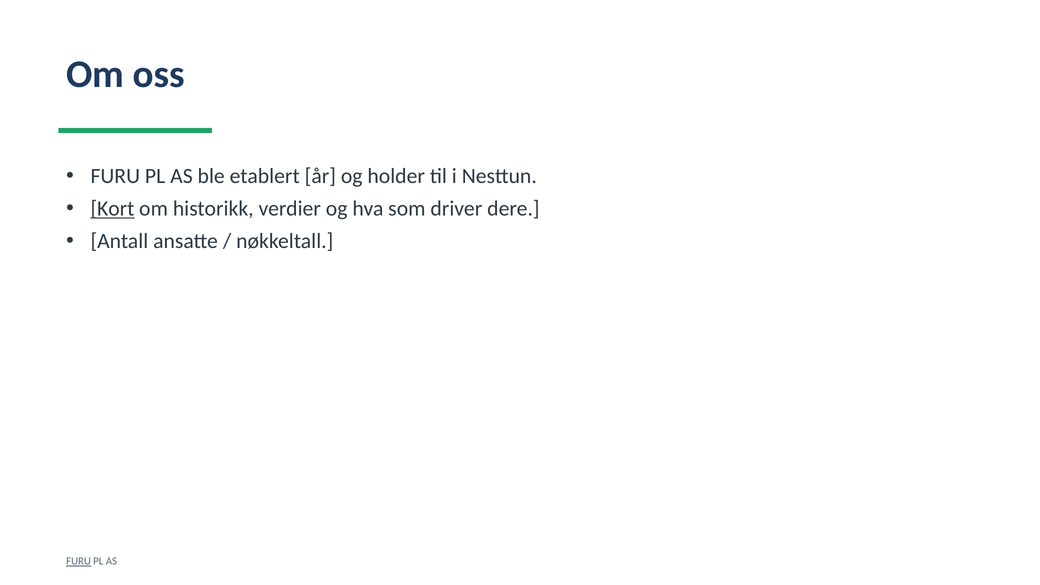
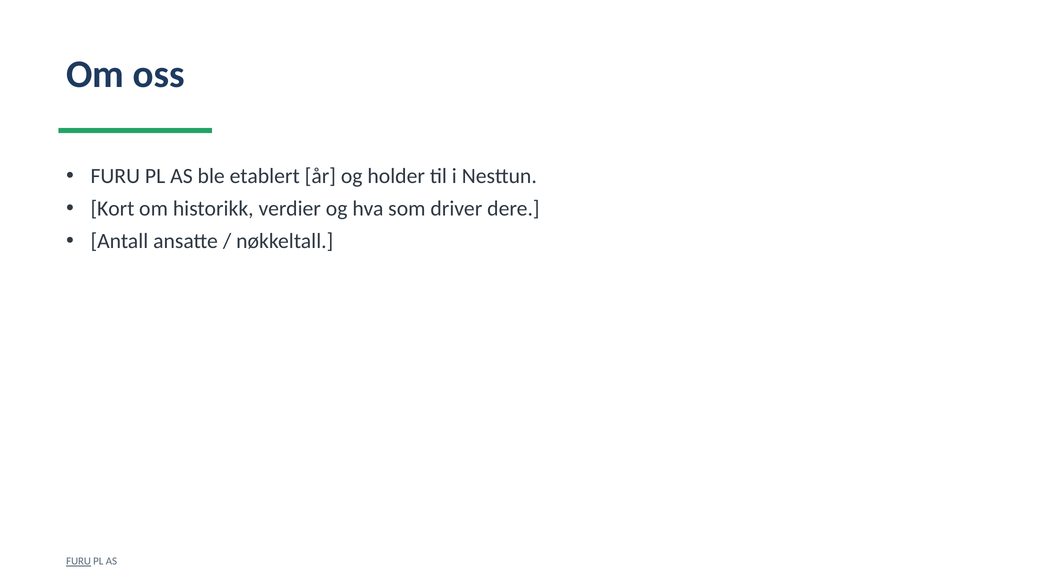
Kort underline: present -> none (112, 209)
